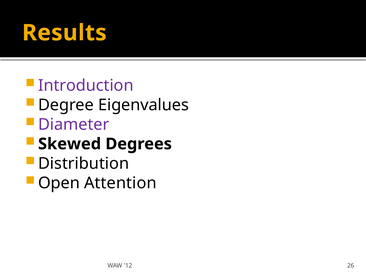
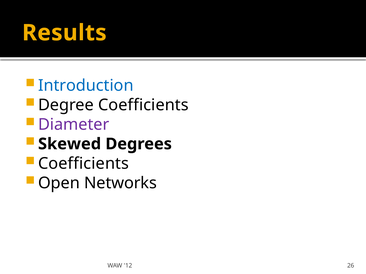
Introduction colour: purple -> blue (86, 86)
Degree Eigenvalues: Eigenvalues -> Coefficients (143, 105)
Distribution: Distribution -> Coefficients (84, 164)
Attention: Attention -> Networks (121, 183)
